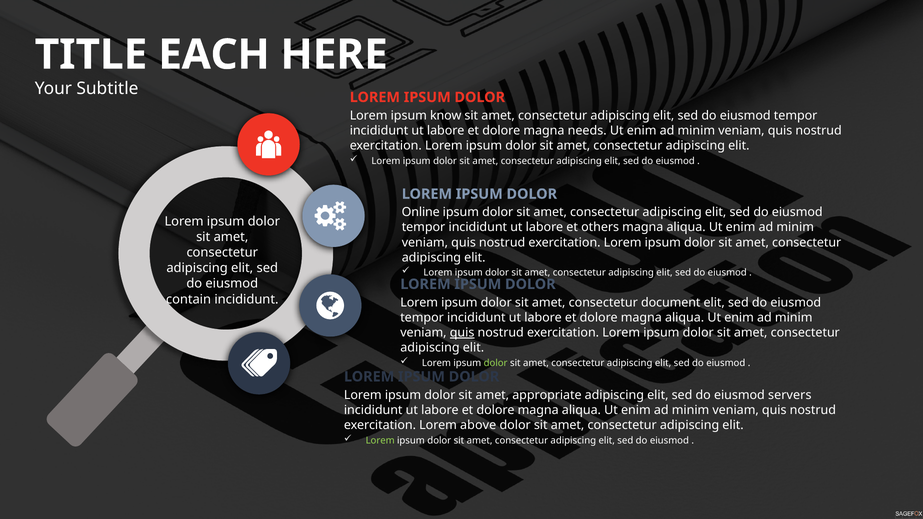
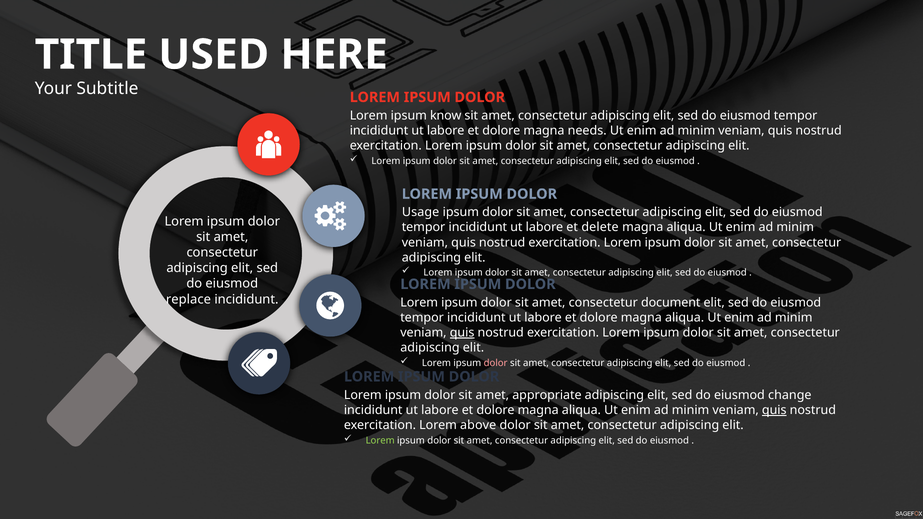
EACH: EACH -> USED (214, 55)
Online: Online -> Usage (421, 212)
others: others -> delete (600, 227)
contain: contain -> replace (188, 299)
dolor colour: light green -> pink (496, 363)
servers: servers -> change (790, 395)
quis underline: none -> present (774, 410)
